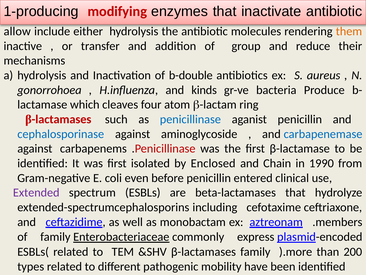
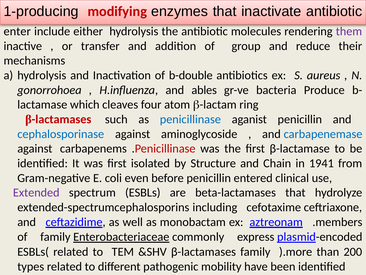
allow: allow -> enter (17, 31)
them colour: orange -> purple (349, 31)
kinds: kinds -> ables (204, 90)
Enclosed: Enclosed -> Structure (213, 163)
1990: 1990 -> 1941 (321, 163)
